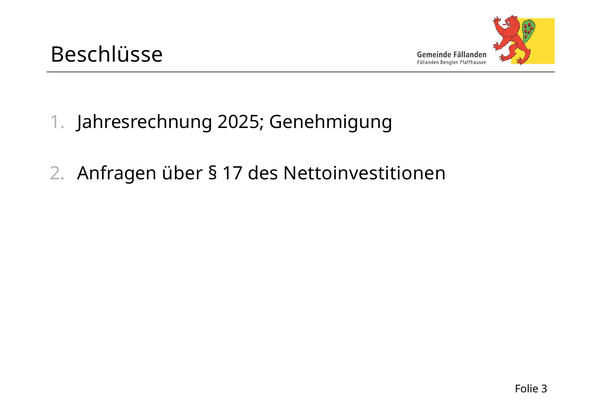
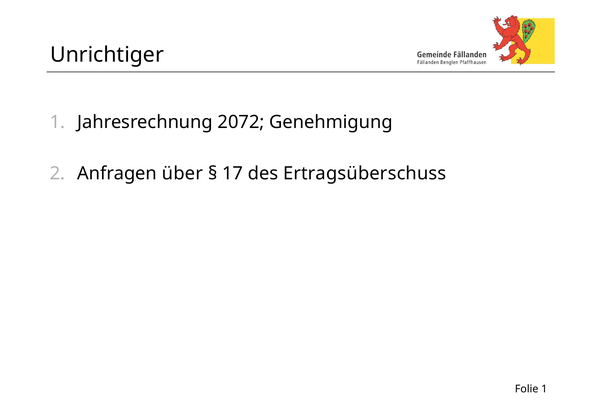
Beschlüsse: Beschlüsse -> Unrichtiger (107, 55)
2025: 2025 -> 2072 (241, 122)
Nettoinvestitionen: Nettoinvestitionen -> Ertragsüberschuss (365, 173)
Folie 3: 3 -> 1 (544, 389)
